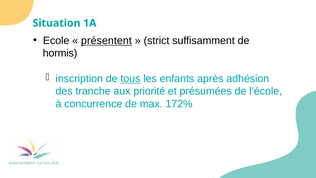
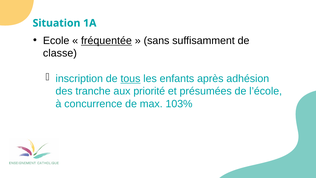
présentent: présentent -> fréquentée (106, 41)
strict: strict -> sans (157, 41)
hormis: hormis -> classe (60, 53)
172%: 172% -> 103% (179, 104)
